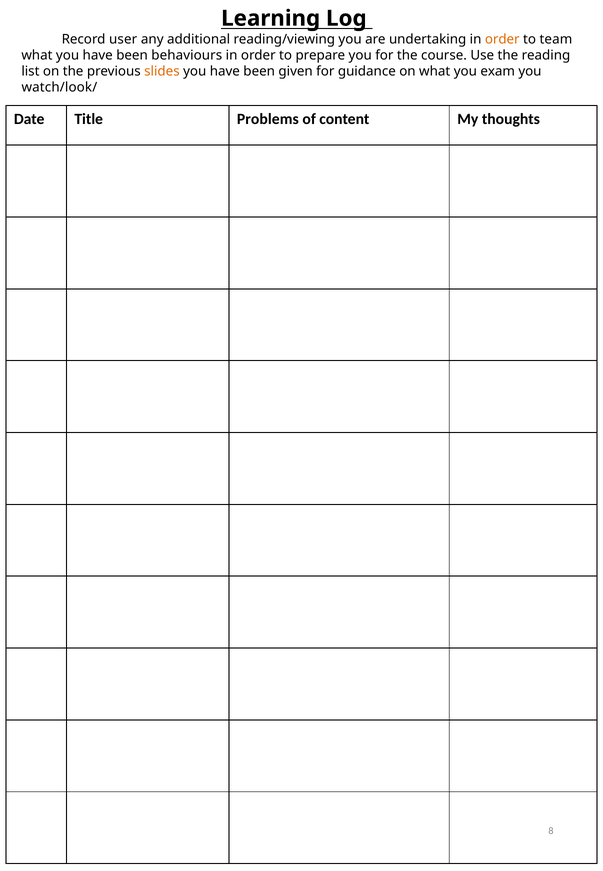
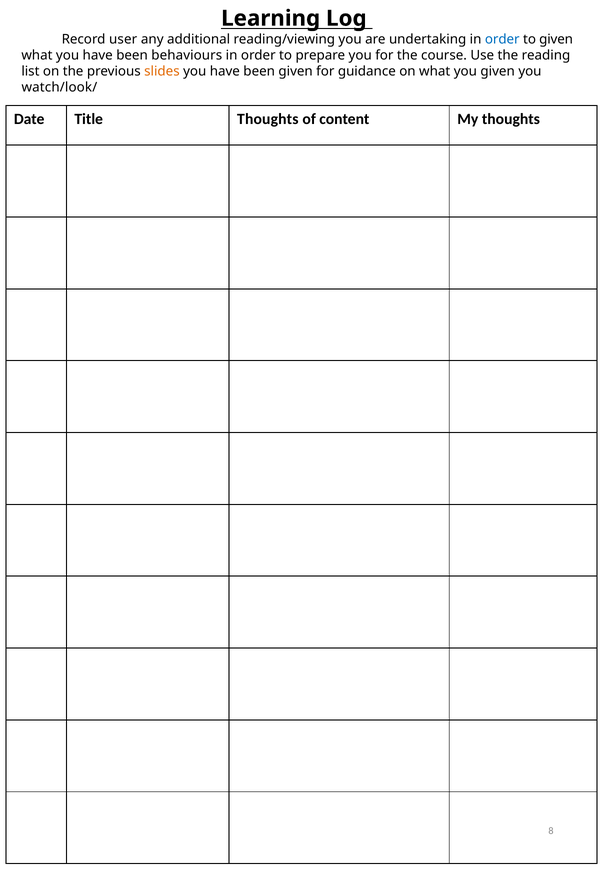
order colour: orange -> blue (502, 39)
to team: team -> given (556, 39)
you exam: exam -> given (498, 71)
Title Problems: Problems -> Thoughts (268, 119)
